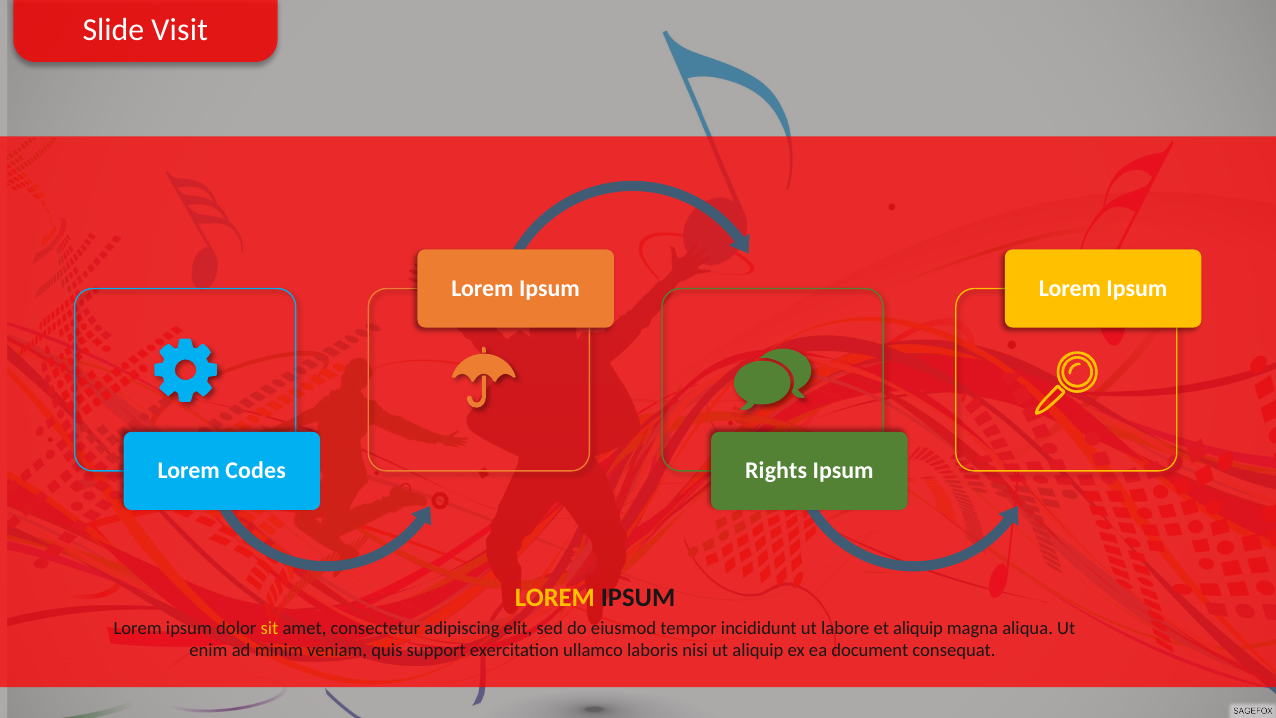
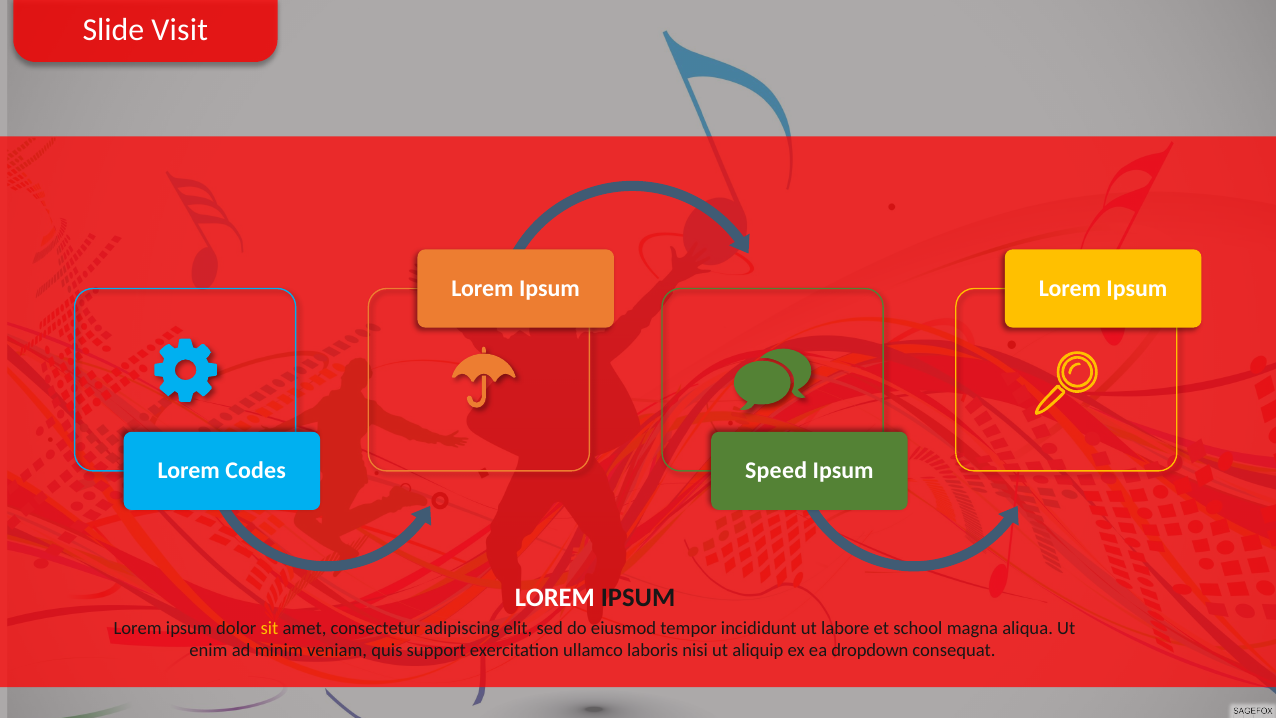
Rights: Rights -> Speed (776, 471)
LOREM colour: yellow -> white (555, 597)
et aliquip: aliquip -> school (918, 628)
document: document -> dropdown (870, 650)
